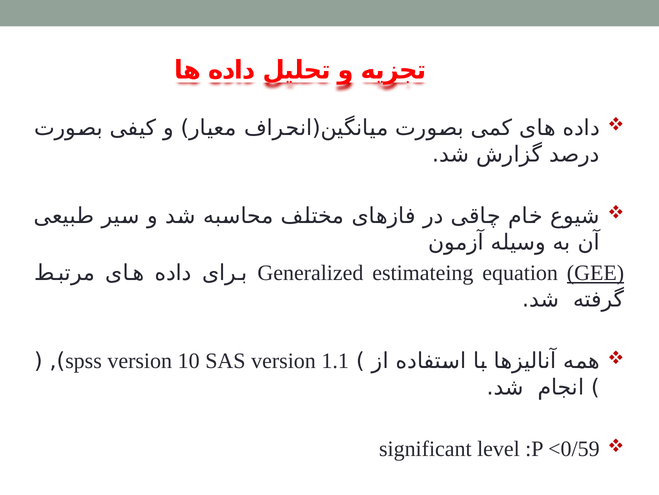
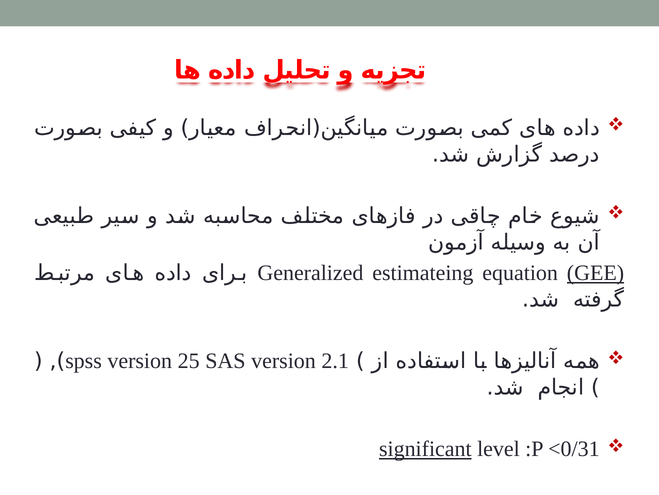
10: 10 -> 25 (189, 361)
1.1: 1.1 -> 2.1 (335, 361)
significant underline: none -> present (425, 448)
<0/59: <0/59 -> <0/31 (574, 448)
